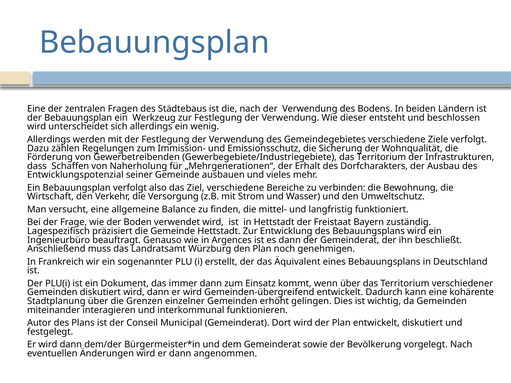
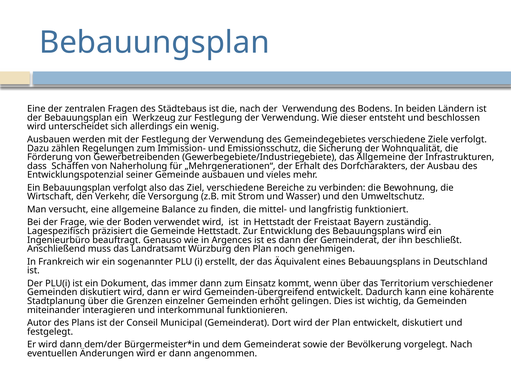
Allerdings: Allerdings -> Ausbauen (49, 140)
Gewerbegebiete/Industriegebiete das Territorium: Territorium -> Allgemeine (381, 157)
